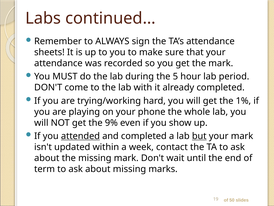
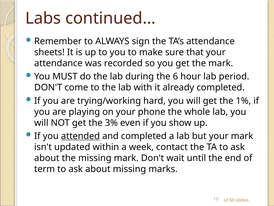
5: 5 -> 6 (175, 76)
9%: 9% -> 3% (111, 123)
but underline: present -> none (199, 136)
